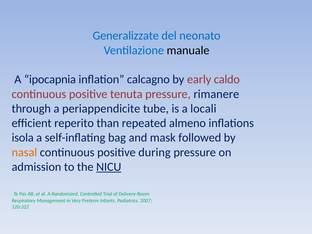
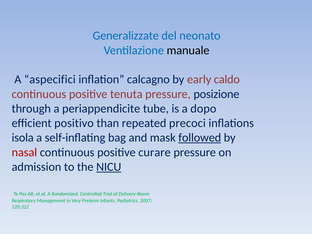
ipocapnia: ipocapnia -> aspecifici (50, 79)
rimanere: rimanere -> posizione (216, 94)
locali: locali -> dopo (203, 109)
reperito: reperito -> positivo (74, 123)
almeno: almeno -> precoci (187, 123)
followed underline: none -> present (200, 138)
nasal colour: orange -> red (24, 152)
during: during -> curare (154, 152)
